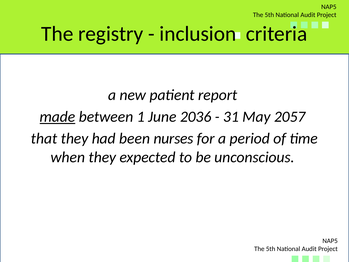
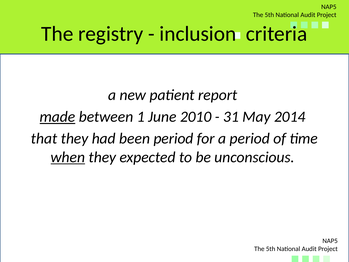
2036: 2036 -> 2010 (196, 117)
2057: 2057 -> 2014 (290, 117)
been nurses: nurses -> period (173, 138)
when underline: none -> present (68, 157)
